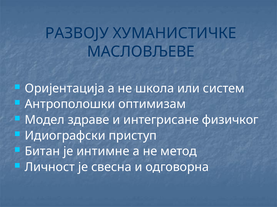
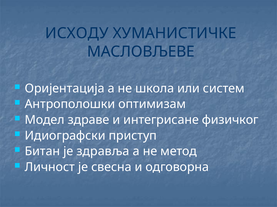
РАЗВОЈУ: РАЗВОЈУ -> ИСХОДУ (77, 33)
интимне: интимне -> здравља (103, 152)
